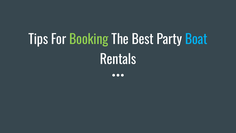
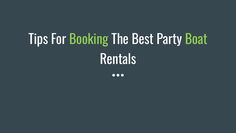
Boat colour: light blue -> light green (196, 40)
